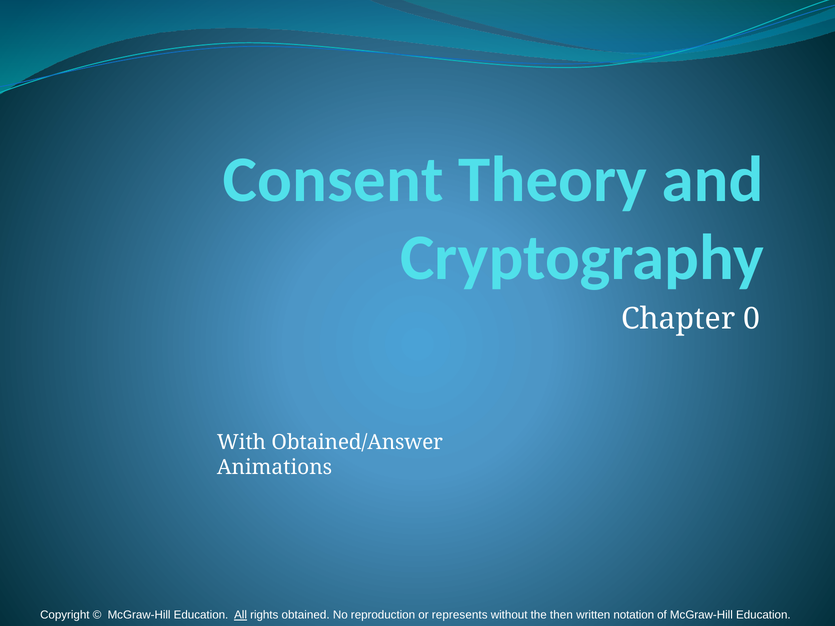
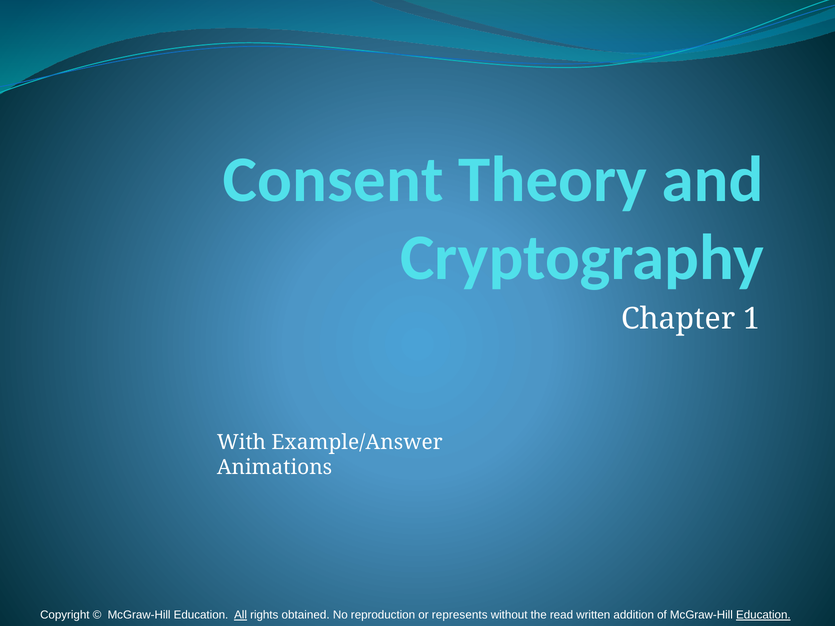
0: 0 -> 1 (752, 319)
Obtained/Answer: Obtained/Answer -> Example/Answer (357, 443)
then: then -> read (561, 615)
notation: notation -> addition (634, 615)
Education underline: none -> present (763, 615)
